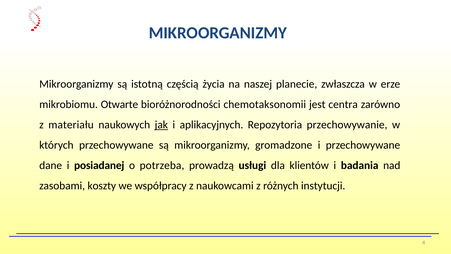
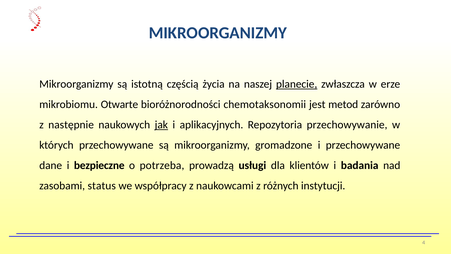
planecie underline: none -> present (297, 84)
centra: centra -> metod (343, 104)
materiału: materiału -> następnie (71, 125)
posiadanej: posiadanej -> bezpieczne (99, 165)
koszty: koszty -> status (102, 185)
